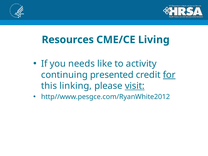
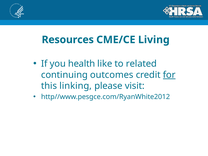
needs: needs -> health (82, 64)
activity: activity -> related (141, 64)
presented: presented -> outcomes (112, 75)
visit underline: present -> none (135, 86)
